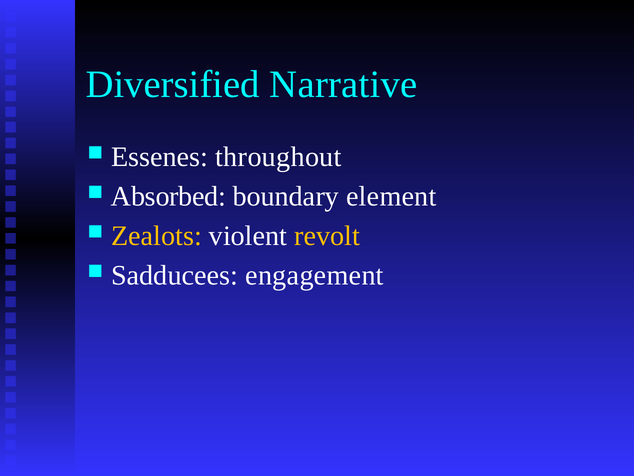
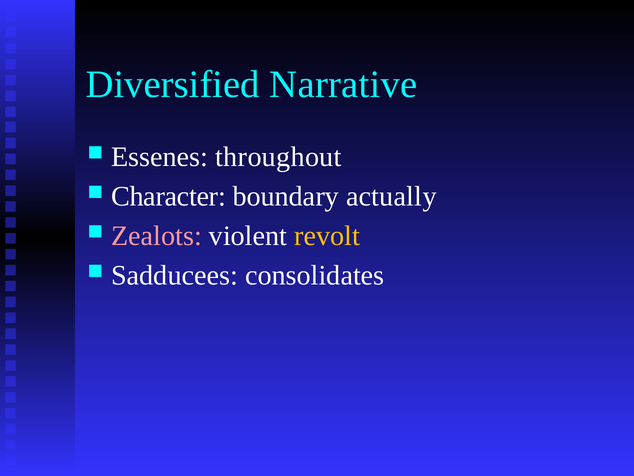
Absorbed: Absorbed -> Character (168, 196)
element: element -> actually (391, 196)
Zealots colour: yellow -> pink (157, 236)
engagement: engagement -> consolidates (315, 275)
